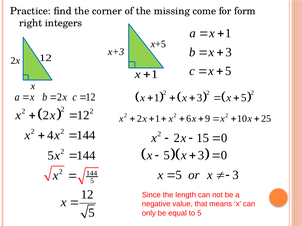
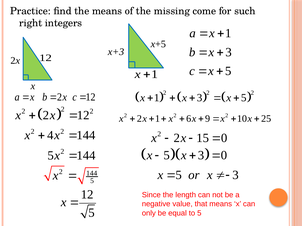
the corner: corner -> means (107, 11)
form: form -> such (245, 11)
